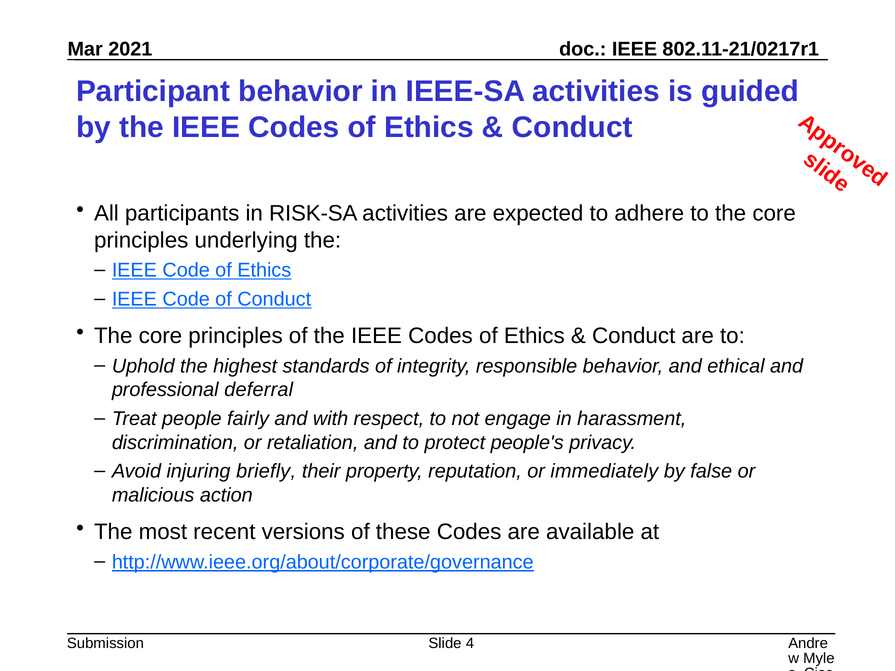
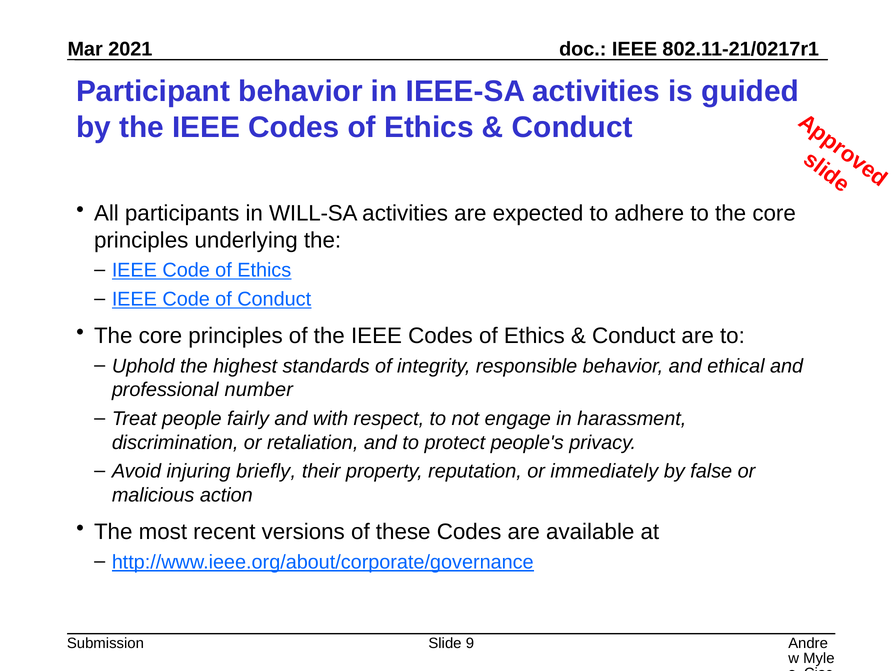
RISK-SA: RISK-SA -> WILL-SA (313, 213)
deferral: deferral -> number (259, 390)
4: 4 -> 9 (470, 644)
